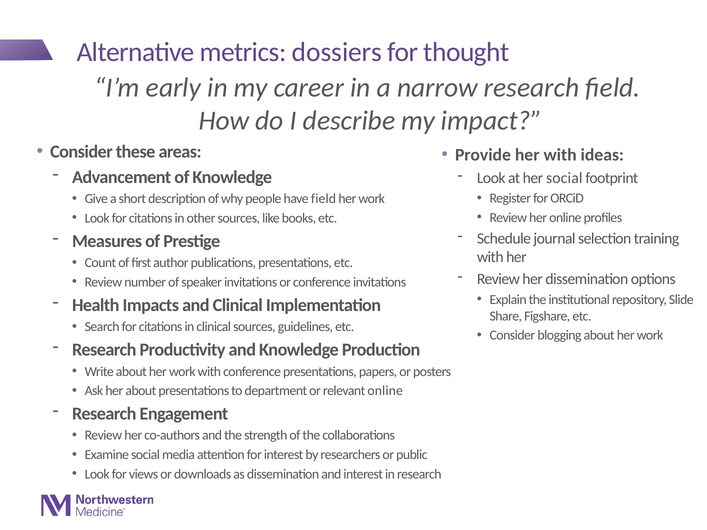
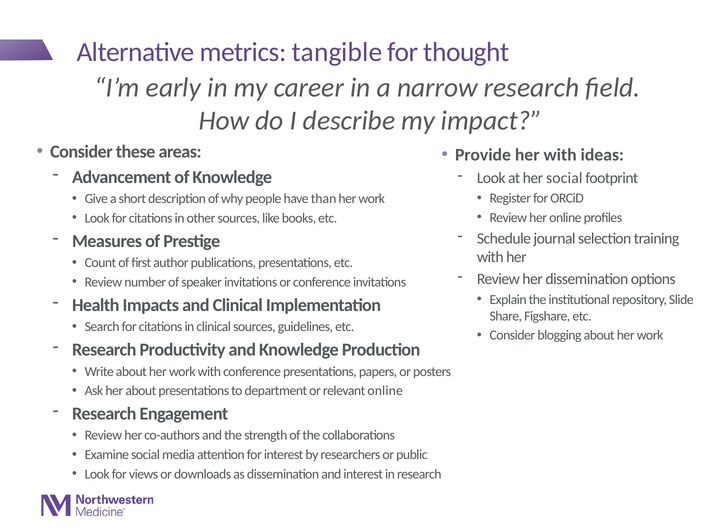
dossiers: dossiers -> tangible (337, 52)
have field: field -> than (324, 199)
